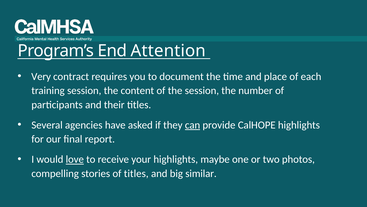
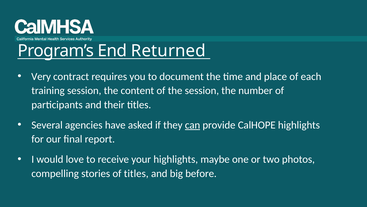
Attention: Attention -> Returned (168, 51)
love underline: present -> none (75, 159)
similar: similar -> before (201, 173)
